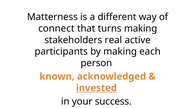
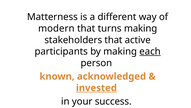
connect: connect -> modern (56, 28)
stakeholders real: real -> that (114, 40)
each underline: none -> present (150, 51)
